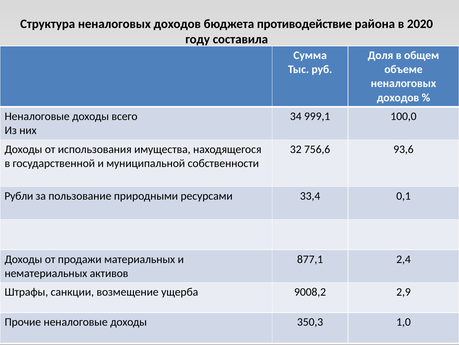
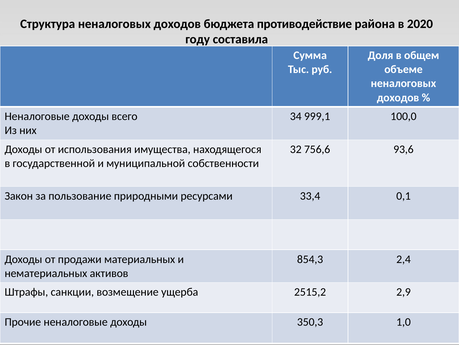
Рубли: Рубли -> Закон (19, 195)
877,1: 877,1 -> 854,3 (310, 259)
9008,2: 9008,2 -> 2515,2 (310, 291)
